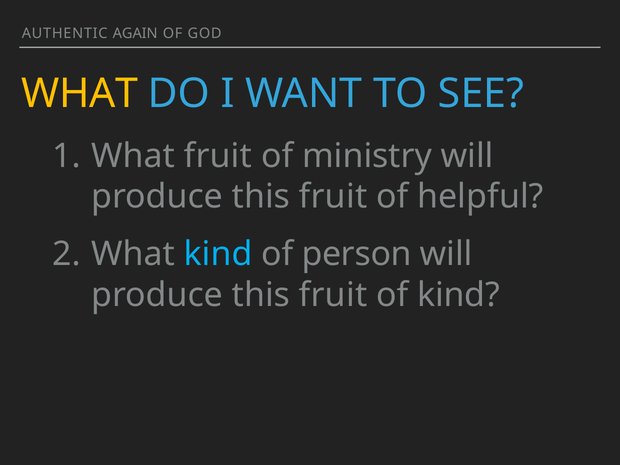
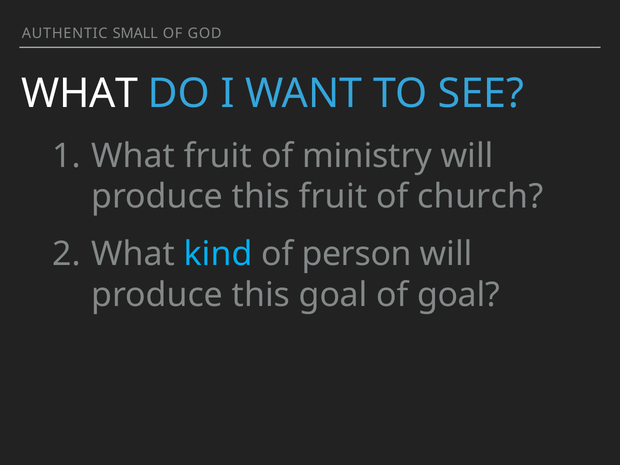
AGAIN: AGAIN -> SMALL (135, 34)
WHAT colour: yellow -> white (80, 94)
helpful: helpful -> church (480, 197)
fruit: fruit -> goal (333, 295)
of kind: kind -> goal (459, 295)
